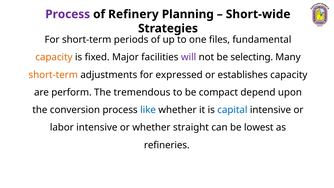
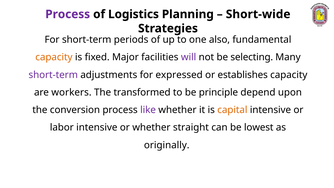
Refinery: Refinery -> Logistics (134, 14)
files: files -> also (219, 40)
short-term colour: orange -> purple (53, 75)
perform: perform -> workers (71, 92)
tremendous: tremendous -> transformed (142, 92)
compact: compact -> principle (218, 92)
like colour: blue -> purple (148, 110)
capital colour: blue -> orange (232, 110)
refineries: refineries -> originally (167, 145)
